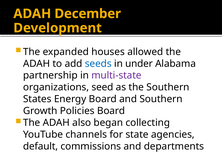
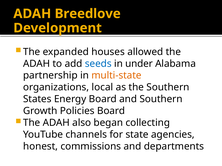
December: December -> Breedlove (88, 14)
multi-state colour: purple -> orange (116, 76)
seed: seed -> local (102, 87)
default: default -> honest (41, 147)
